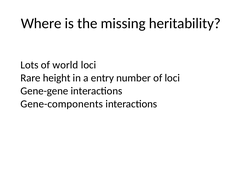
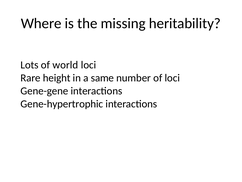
entry: entry -> same (102, 78)
Gene-components: Gene-components -> Gene-hypertrophic (62, 104)
